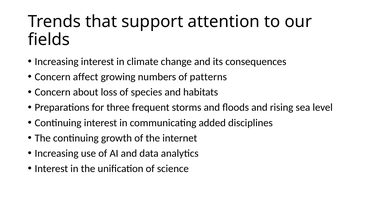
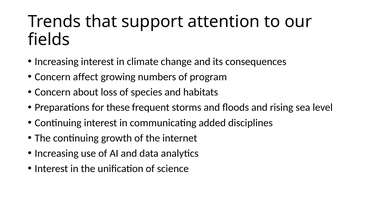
patterns: patterns -> program (208, 77)
three: three -> these (118, 108)
